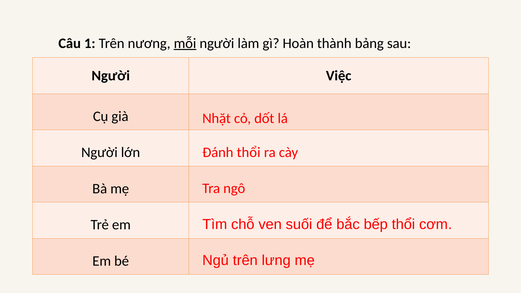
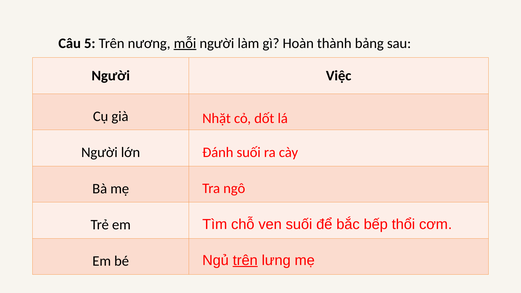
1: 1 -> 5 (90, 43)
Đánh thổi: thổi -> suối (249, 152)
trên underline: none -> present (245, 260)
